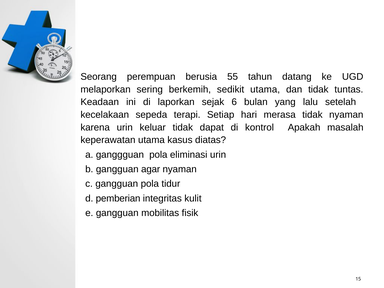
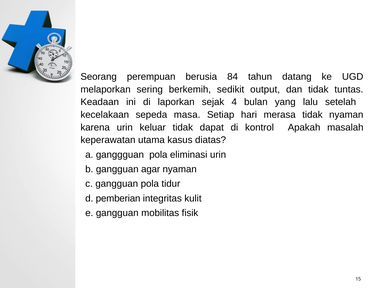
55: 55 -> 84 (233, 77)
sedikit utama: utama -> output (265, 89)
6: 6 -> 4 (234, 102)
terapi: terapi -> masa (187, 115)
